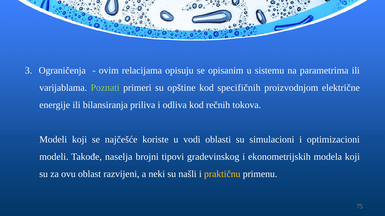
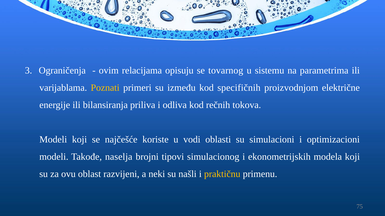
opisanim: opisanim -> tovarnog (226, 71)
Poznati colour: light green -> yellow (105, 88)
opštine: opštine -> između (182, 88)
gradevinskog: gradevinskog -> simulacionog (213, 157)
